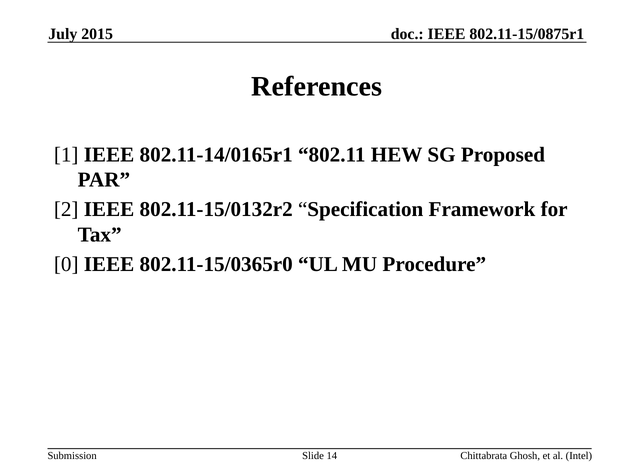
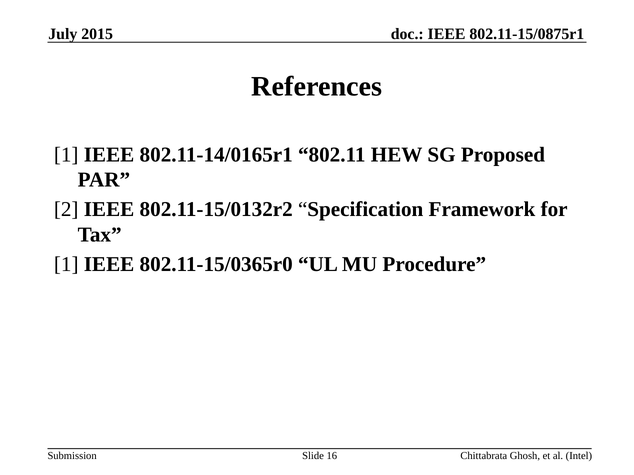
0: 0 -> 1 (66, 265)
14: 14 -> 16 (332, 456)
